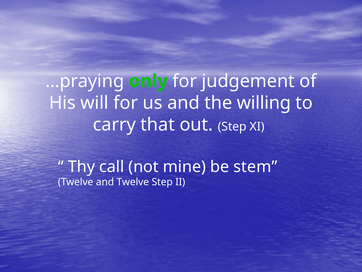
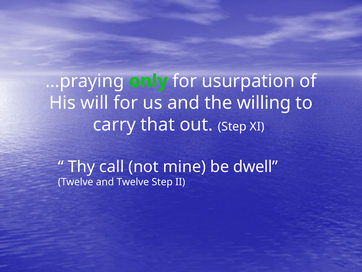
judgement: judgement -> usurpation (248, 81)
stem: stem -> dwell (256, 166)
